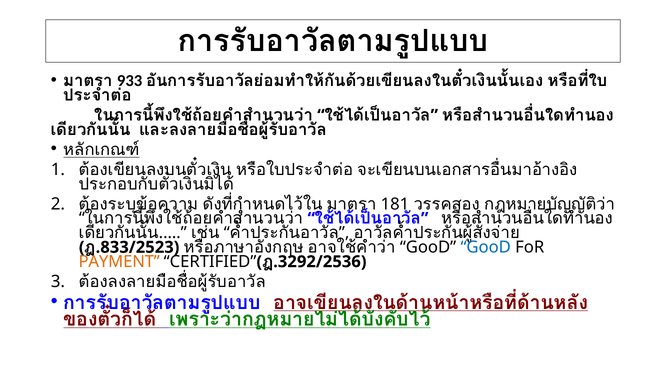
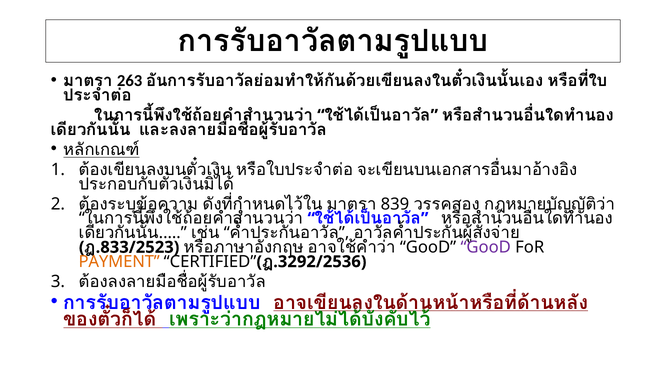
933: 933 -> 263 (130, 81)
181: 181 -> 839 (395, 204)
GooD colour: blue -> purple (486, 247)
